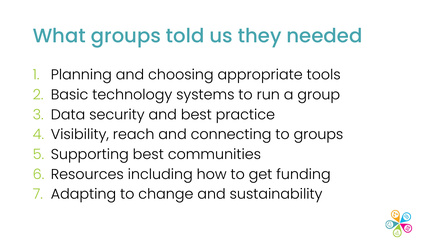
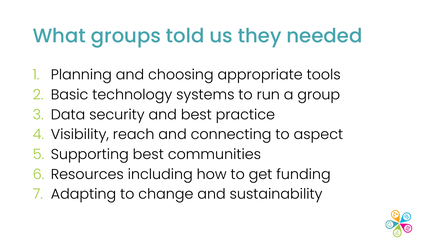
to groups: groups -> aspect (318, 135)
